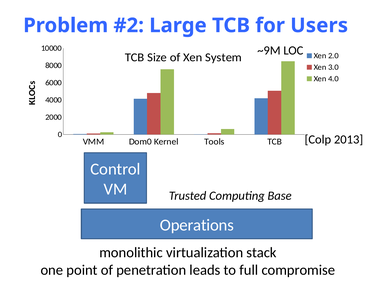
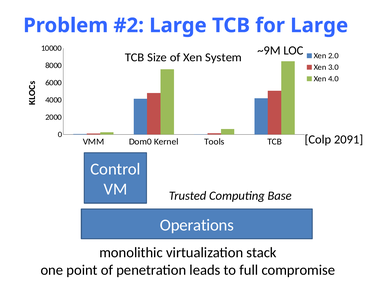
for Users: Users -> Large (319, 25)
2013: 2013 -> 2091 (349, 139)
